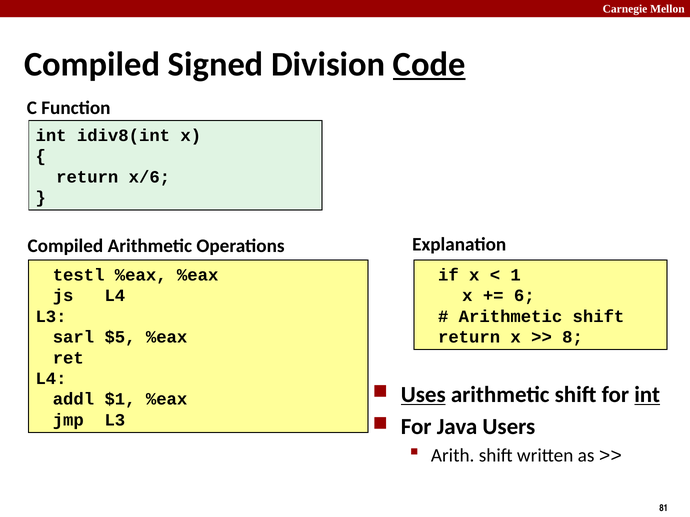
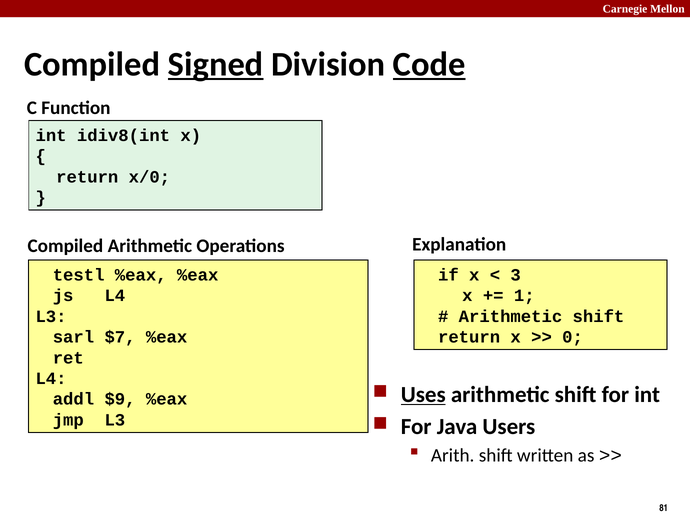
Signed underline: none -> present (216, 64)
x/6: x/6 -> x/0 (149, 177)
1: 1 -> 3 (516, 275)
6: 6 -> 1 (524, 296)
$5: $5 -> $7 (120, 337)
8: 8 -> 0 (573, 337)
int underline: present -> none (647, 395)
$1: $1 -> $9 (120, 400)
